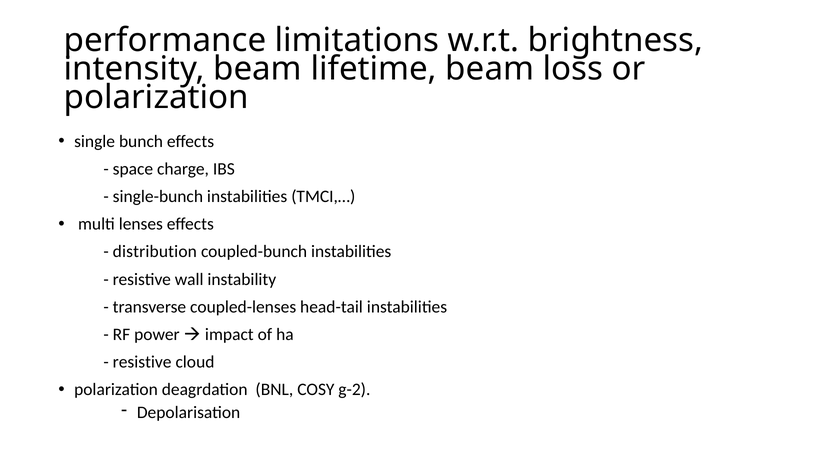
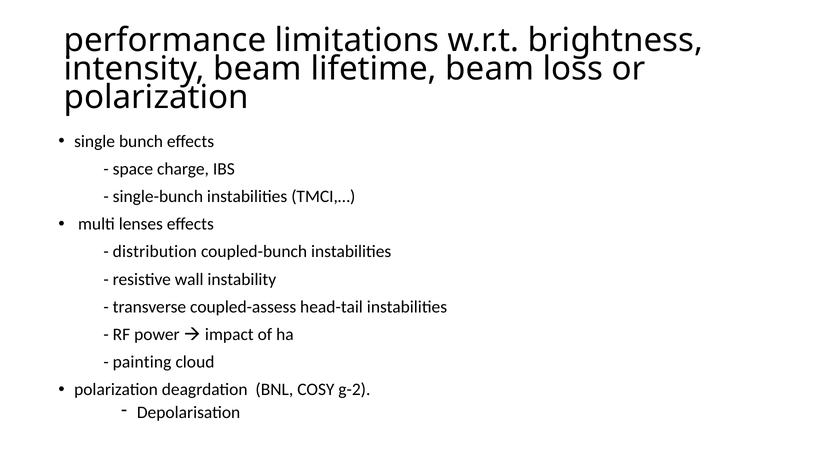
coupled-lenses: coupled-lenses -> coupled-assess (243, 307)
resistive: resistive -> painting (142, 362)
